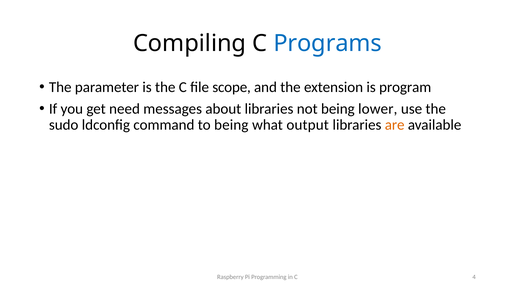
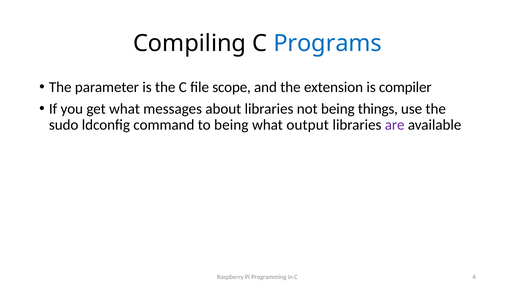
program: program -> compiler (405, 87)
get need: need -> what (125, 109)
lower: lower -> things (378, 109)
are colour: orange -> purple (395, 125)
